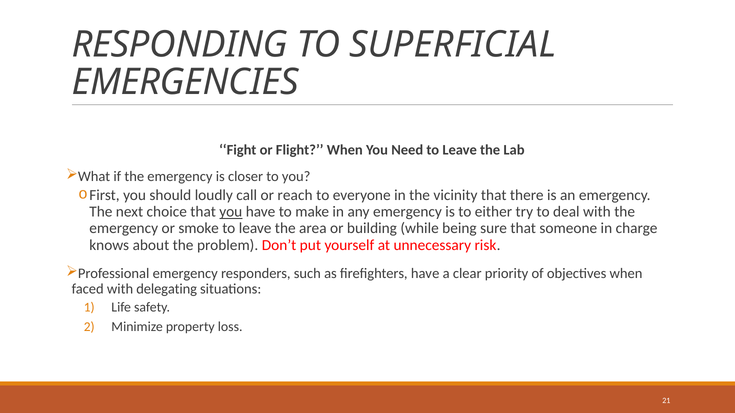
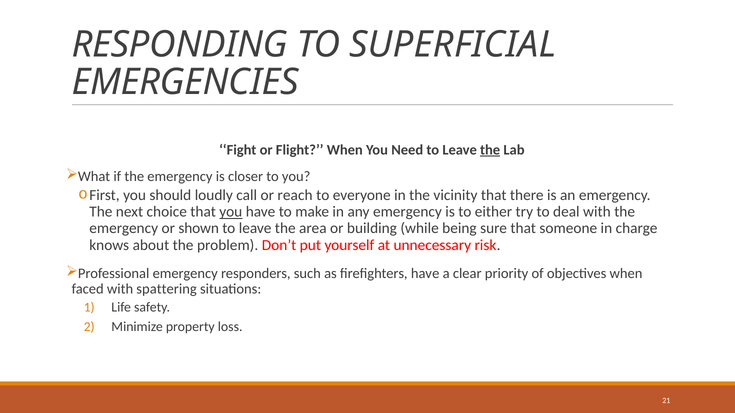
the underline: none -> present (490, 150)
smoke: smoke -> shown (199, 229)
delegating: delegating -> spattering (167, 289)
